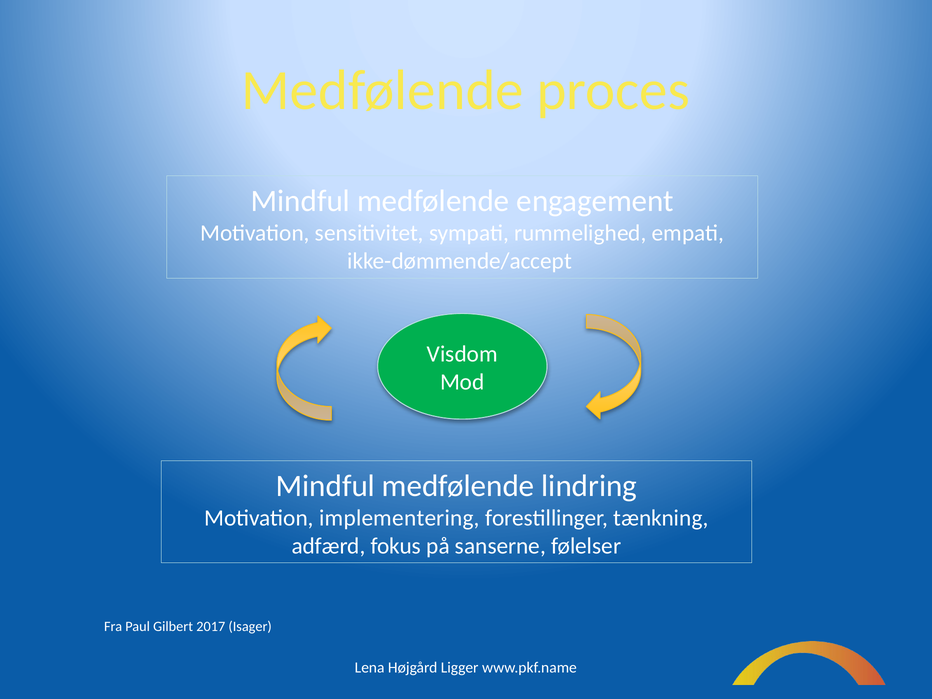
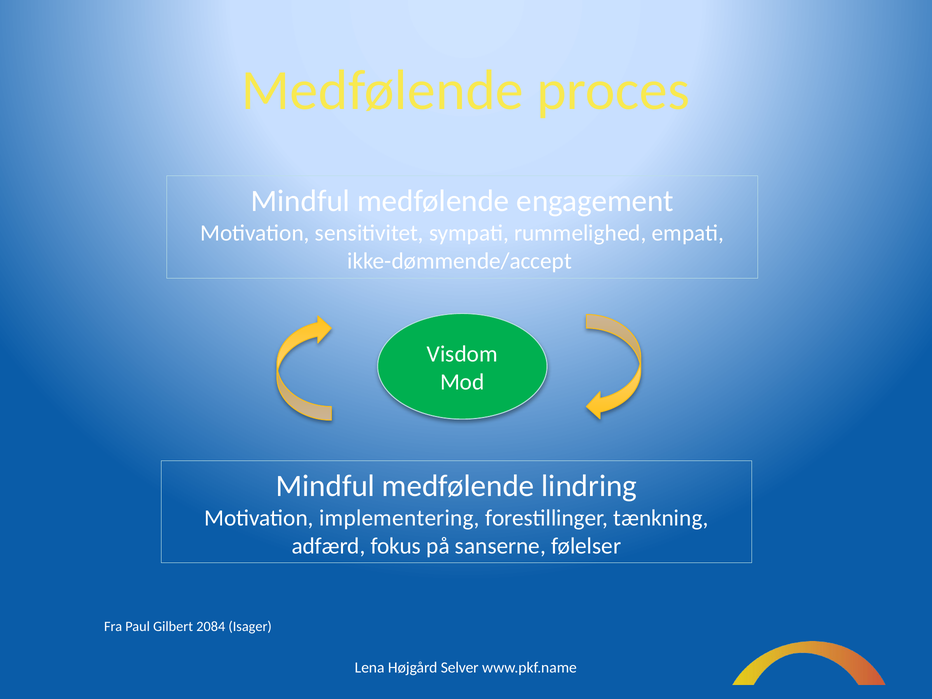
2017: 2017 -> 2084 (211, 627)
Ligger: Ligger -> Selver (460, 668)
